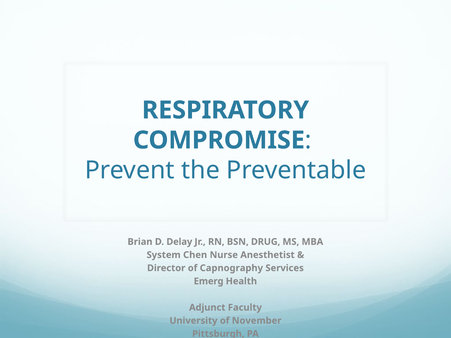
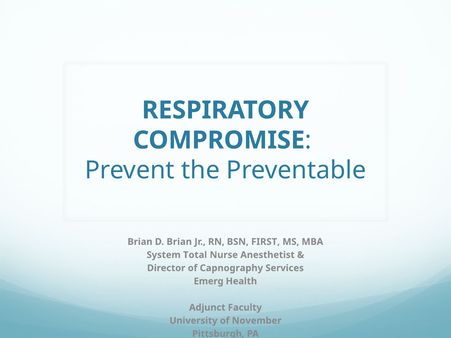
D Delay: Delay -> Brian (179, 242)
DRUG: DRUG -> FIRST (266, 242)
Chen: Chen -> Total (195, 255)
